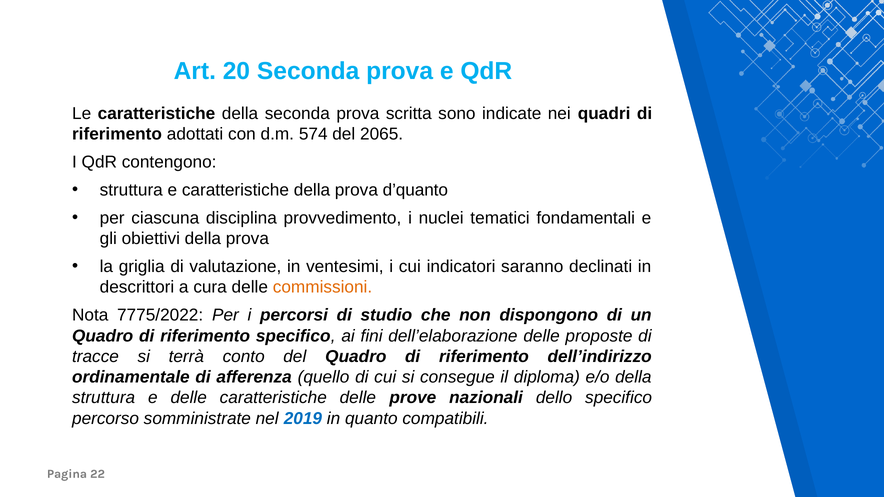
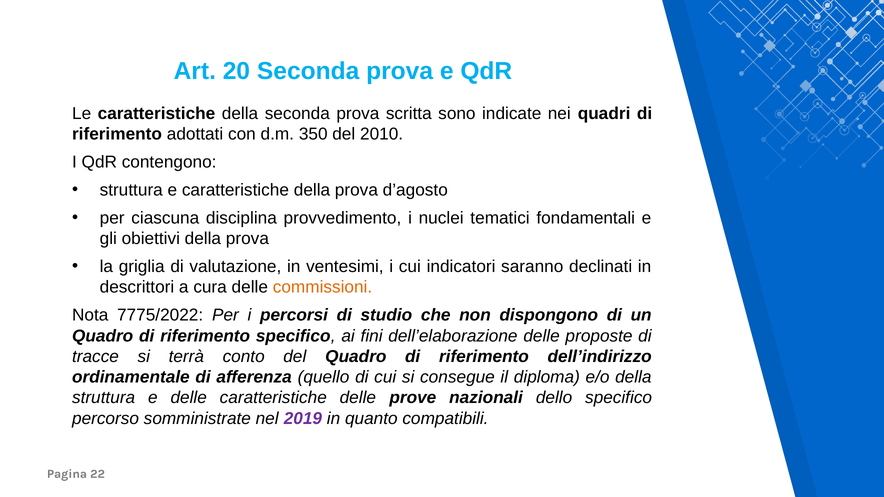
574: 574 -> 350 (313, 134)
2065: 2065 -> 2010 (382, 134)
d’quanto: d’quanto -> d’agosto (415, 190)
2019 colour: blue -> purple (303, 419)
